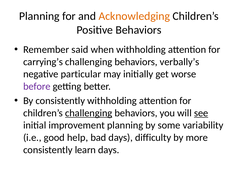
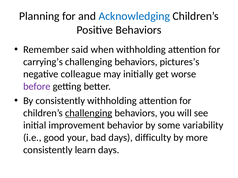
Acknowledging colour: orange -> blue (134, 16)
verbally’s: verbally’s -> pictures’s (180, 62)
particular: particular -> colleague (81, 74)
see underline: present -> none (201, 113)
improvement planning: planning -> behavior (125, 126)
help: help -> your (78, 138)
